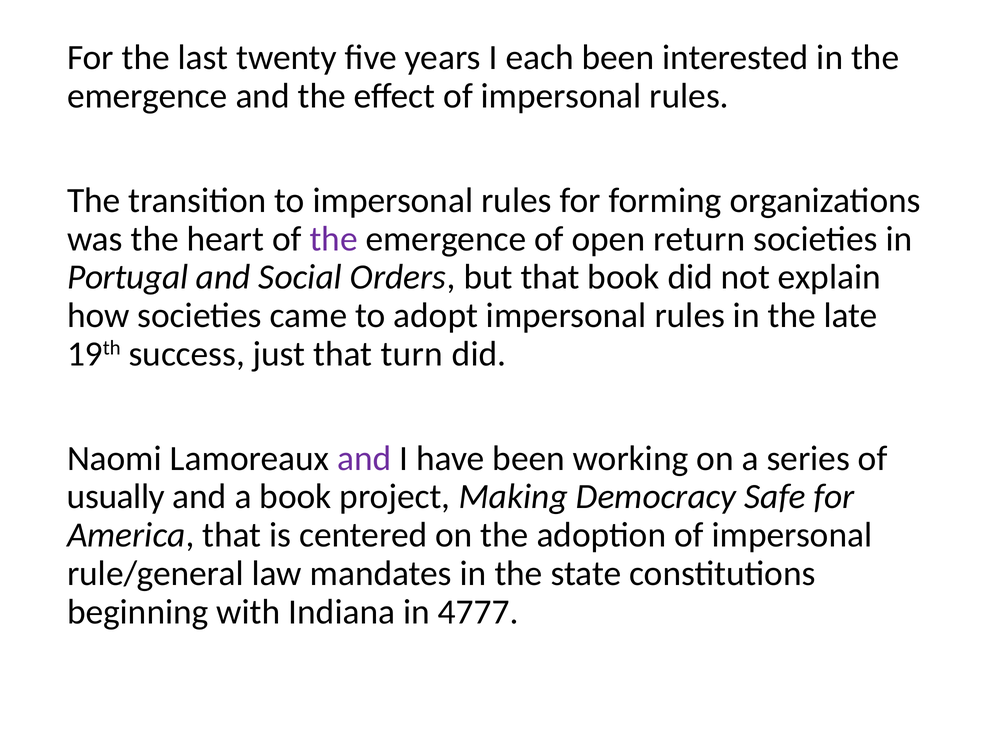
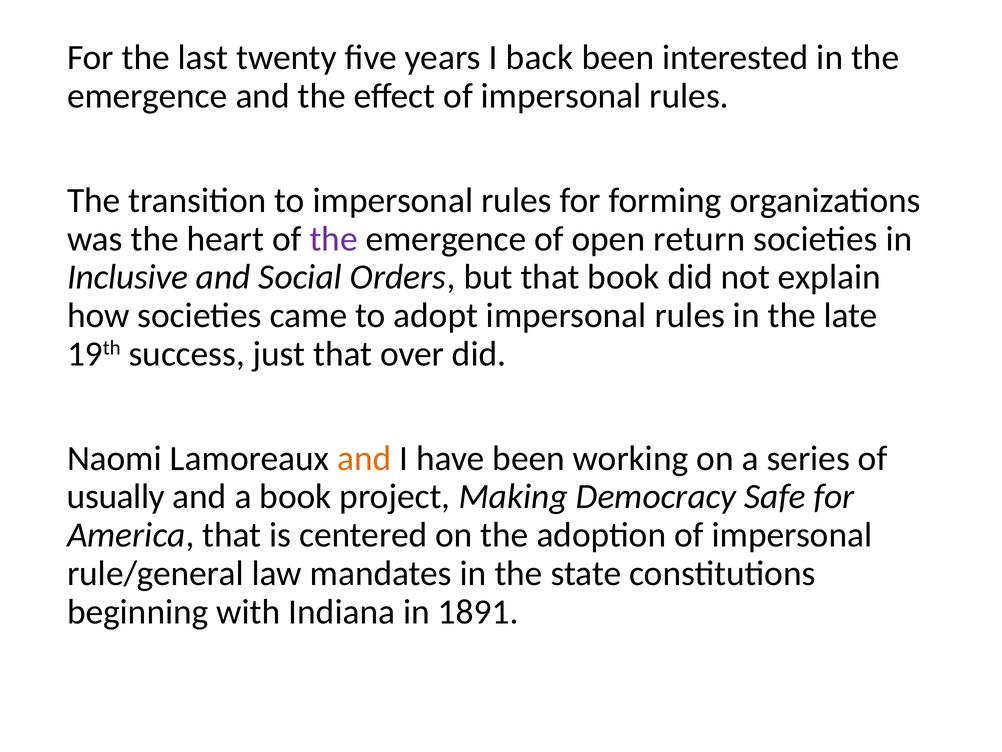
each: each -> back (539, 58)
Portugal: Portugal -> Inclusive (128, 277)
turn: turn -> over (412, 354)
and colour: purple -> orange (364, 458)
4777: 4777 -> 1891 (478, 611)
